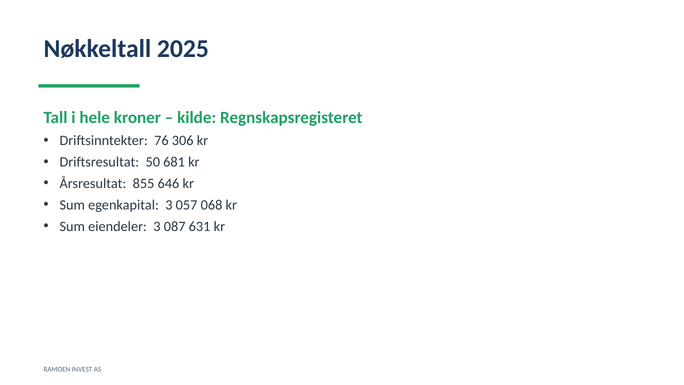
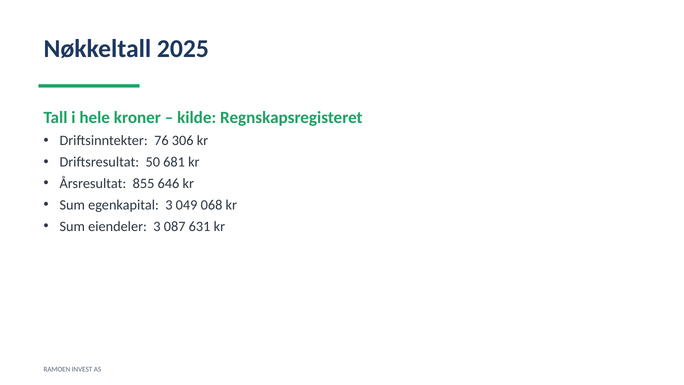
057: 057 -> 049 (187, 205)
